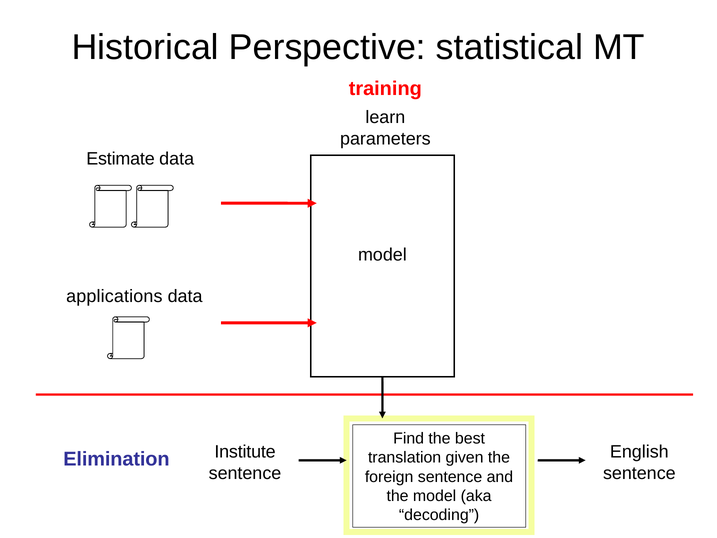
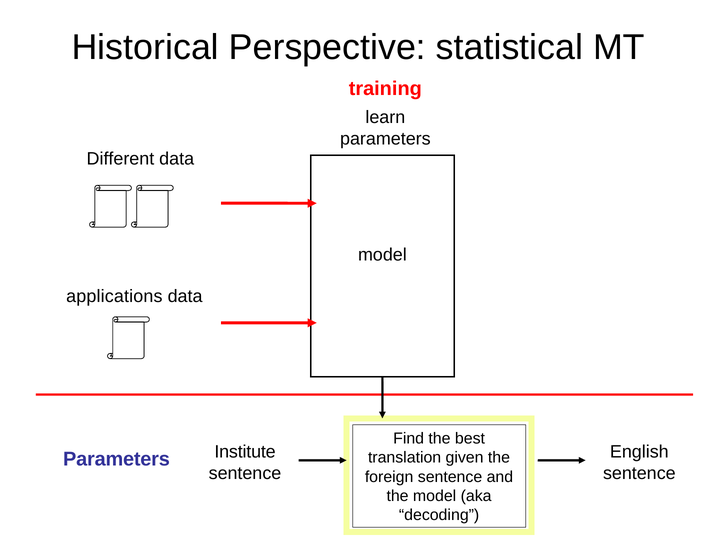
Estimate: Estimate -> Different (120, 159)
Elimination: Elimination -> Parameters (116, 459)
